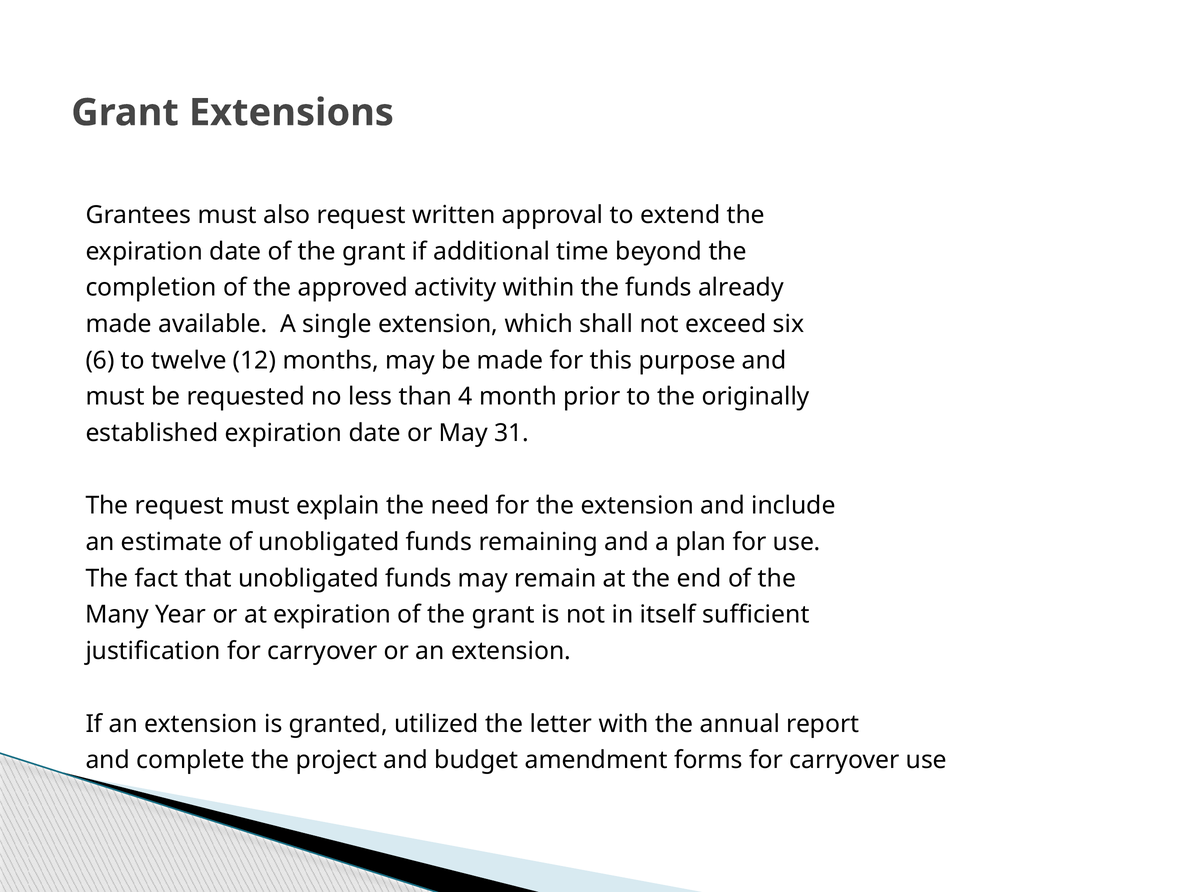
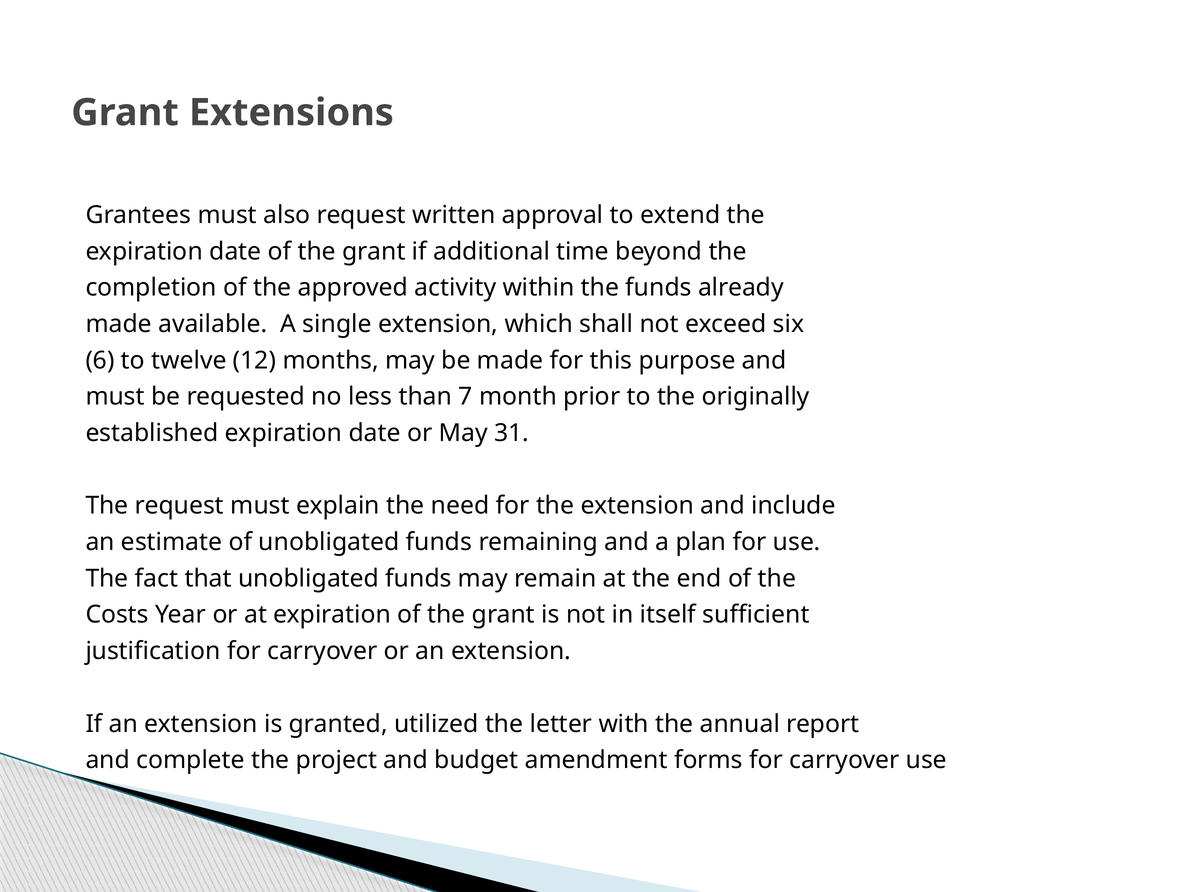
4: 4 -> 7 (466, 397)
Many: Many -> Costs (117, 615)
